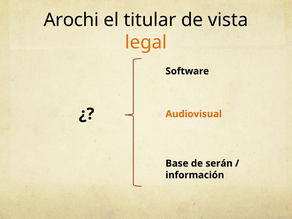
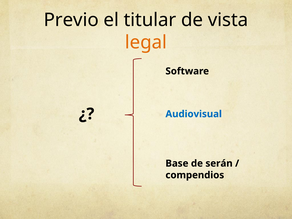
Arochi: Arochi -> Previo (71, 20)
Audiovisual colour: orange -> blue (194, 114)
información: información -> compendios (195, 175)
